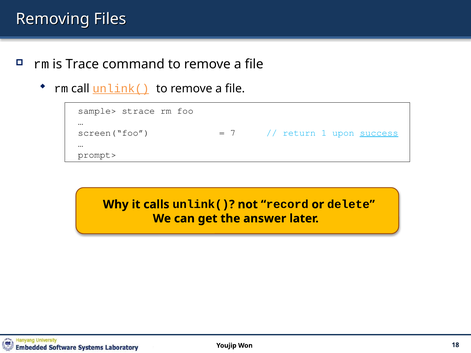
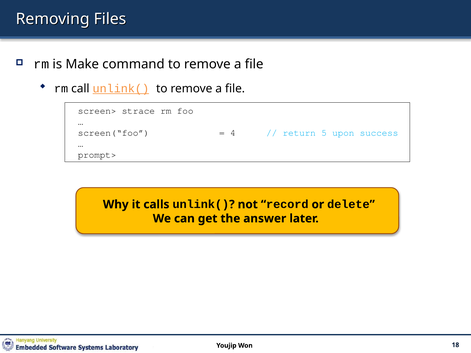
Trace: Trace -> Make (82, 64)
sample>: sample> -> screen> (97, 111)
7: 7 -> 4 (233, 133)
1: 1 -> 5 (324, 133)
success underline: present -> none (379, 133)
